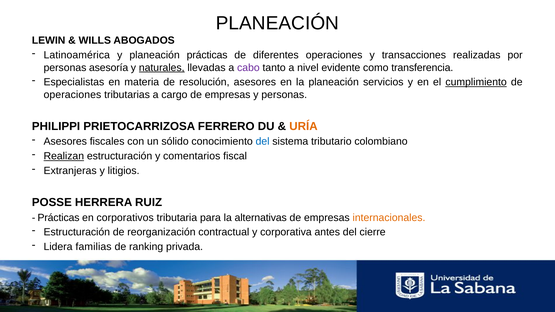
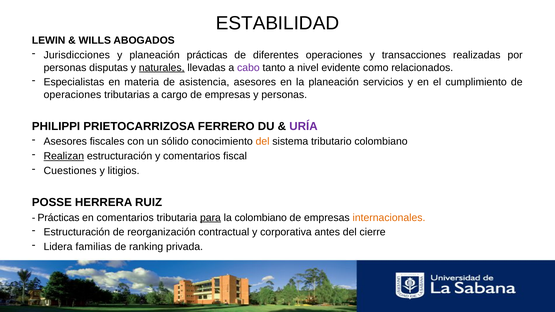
PLANEACIÓN: PLANEACIÓN -> ESTABILIDAD (277, 23)
Latinoamérica: Latinoamérica -> Jurisdicciones (77, 55)
asesoría: asesoría -> disputas (109, 68)
transferencia: transferencia -> relacionados (422, 68)
resolución: resolución -> asistencia (204, 82)
cumplimiento underline: present -> none (476, 82)
URÍA colour: orange -> purple (303, 126)
del colour: blue -> orange (263, 142)
Extranjeras: Extranjeras -> Cuestiones (70, 171)
en corporativos: corporativos -> comentarios (125, 218)
para underline: none -> present (210, 218)
la alternativas: alternativas -> colombiano (261, 218)
